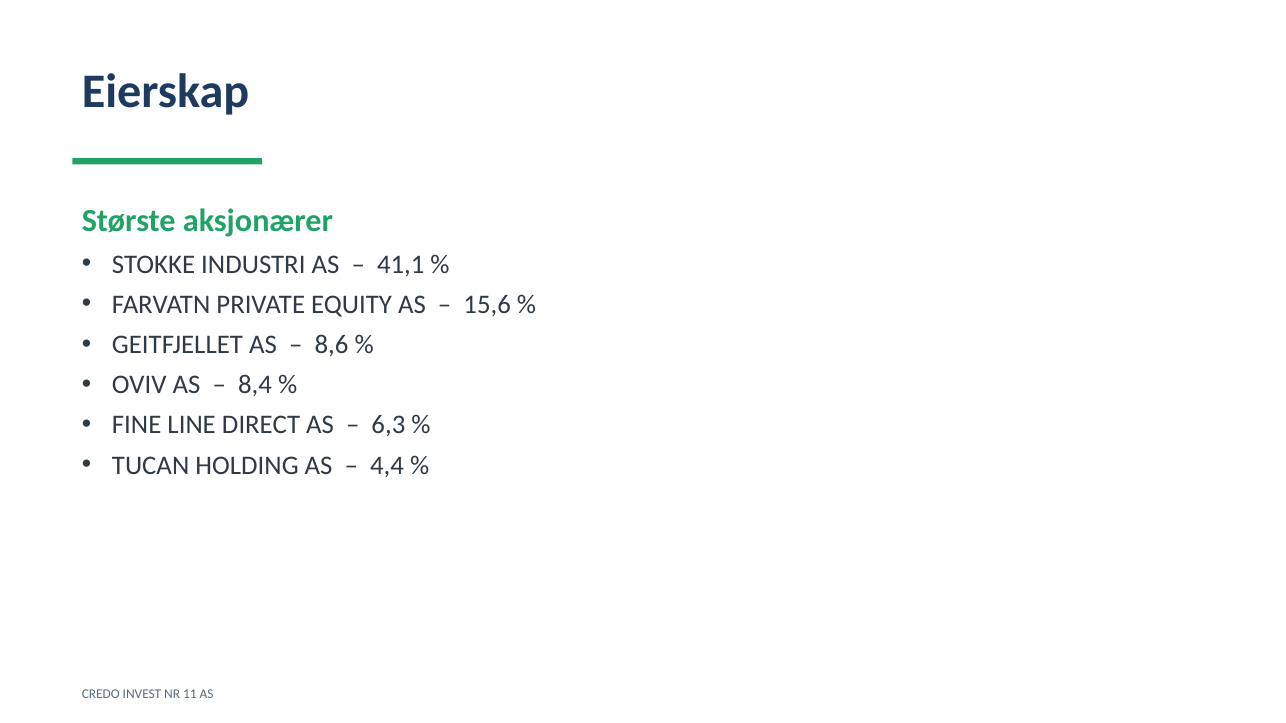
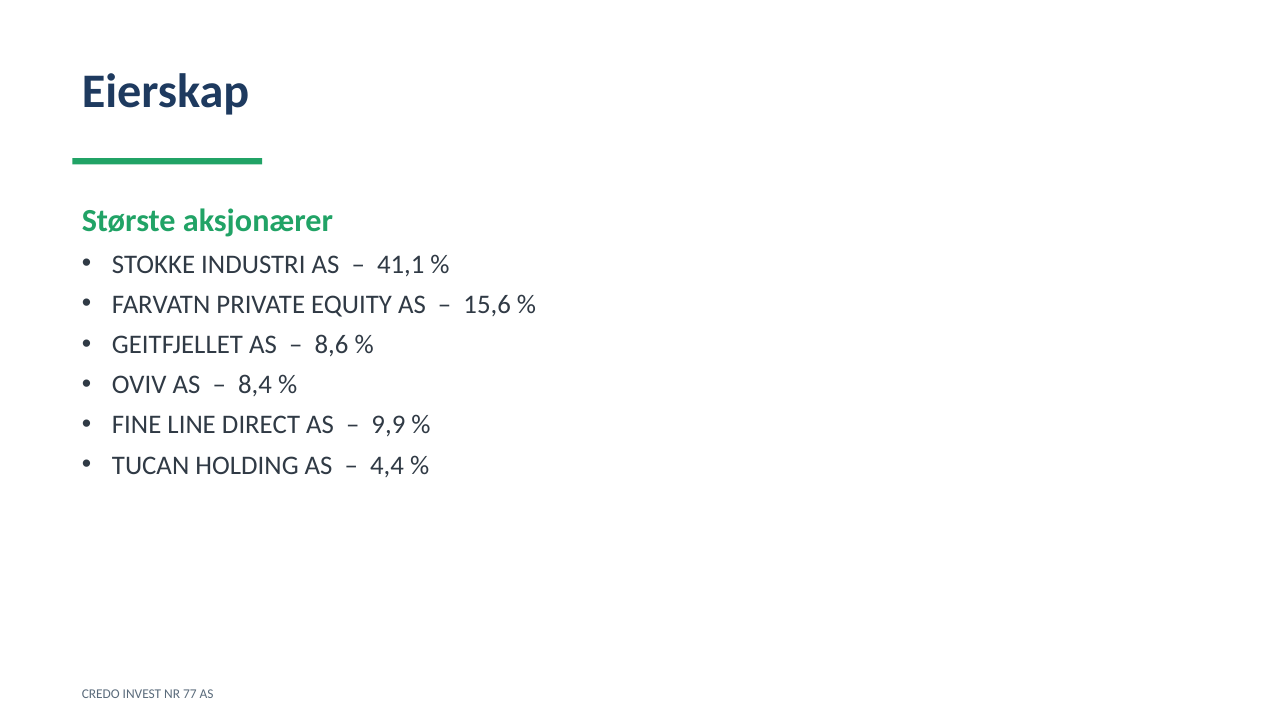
6,3: 6,3 -> 9,9 (388, 425)
11: 11 -> 77 (190, 694)
